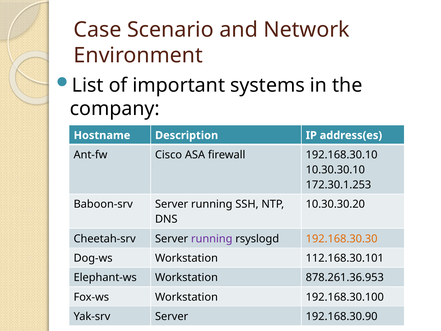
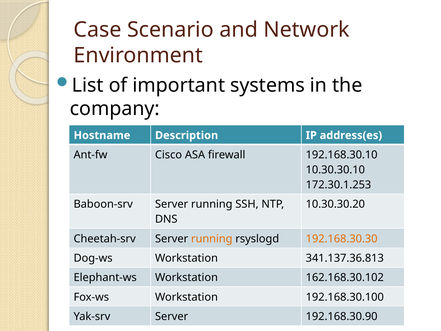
running colour: purple -> orange (212, 239)
112.168.30.101: 112.168.30.101 -> 341.137.36.813 (345, 258)
878.261.36.953: 878.261.36.953 -> 162.168.30.102 (345, 277)
